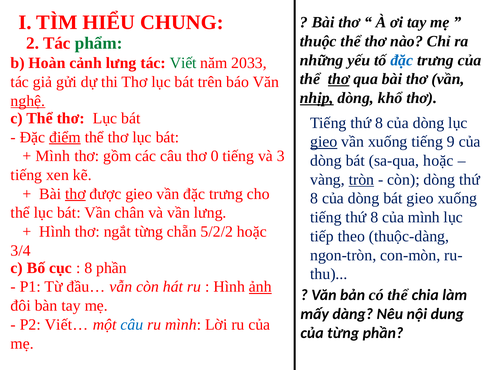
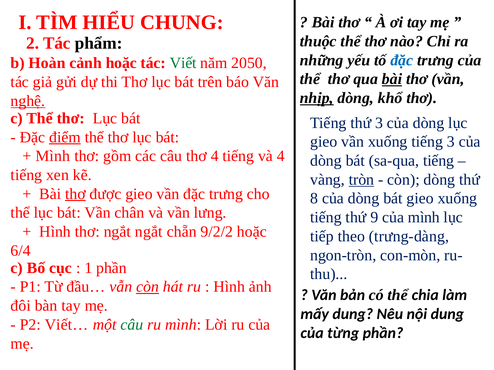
phẩm colour: green -> black (99, 43)
cảnh lưng: lưng -> hoặc (121, 63)
2033: 2033 -> 2050 (249, 63)
thơ underline: present -> none (339, 79)
bài underline: none -> present (392, 79)
8: 8 -> 3 (379, 123)
gieo underline: present -> none (324, 142)
tiếng 9: 9 -> 3 (451, 142)
thơ 0: 0 -> 4 (215, 156)
và 3: 3 -> 4 (281, 156)
sa-qua hoặc: hoặc -> tiếng (439, 161)
8: 8 -> 9 (374, 218)
ngắt từng: từng -> ngắt (149, 232)
5/2/2: 5/2/2 -> 9/2/2 (217, 232)
thuộc-dàng: thuộc-dàng -> trưng-dàng (409, 237)
3/4: 3/4 -> 6/4 (21, 251)
8: 8 -> 1 (88, 268)
còn underline: none -> present (147, 287)
ảnh underline: present -> none (260, 287)
mấy dàng: dàng -> dung (353, 314)
câu colour: blue -> green (132, 325)
